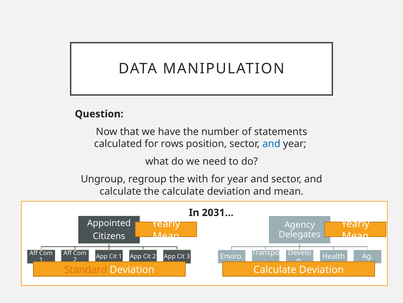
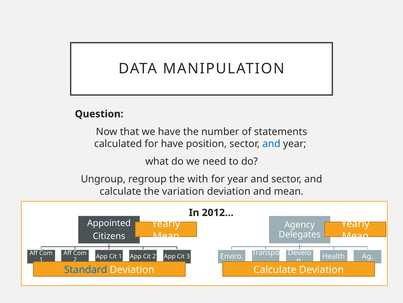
for rows: rows -> have (172, 143)
the calculate: calculate -> variation (183, 191)
2031…: 2031… -> 2012… (218, 212)
Standard colour: orange -> blue (86, 269)
